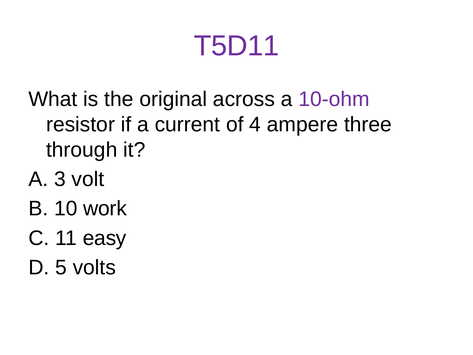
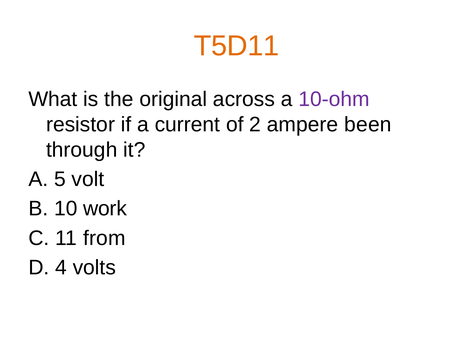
T5D11 colour: purple -> orange (237, 46)
4: 4 -> 2 (255, 124)
three: three -> been (368, 124)
3: 3 -> 5 (60, 179)
easy: easy -> from (104, 238)
5: 5 -> 4 (61, 267)
